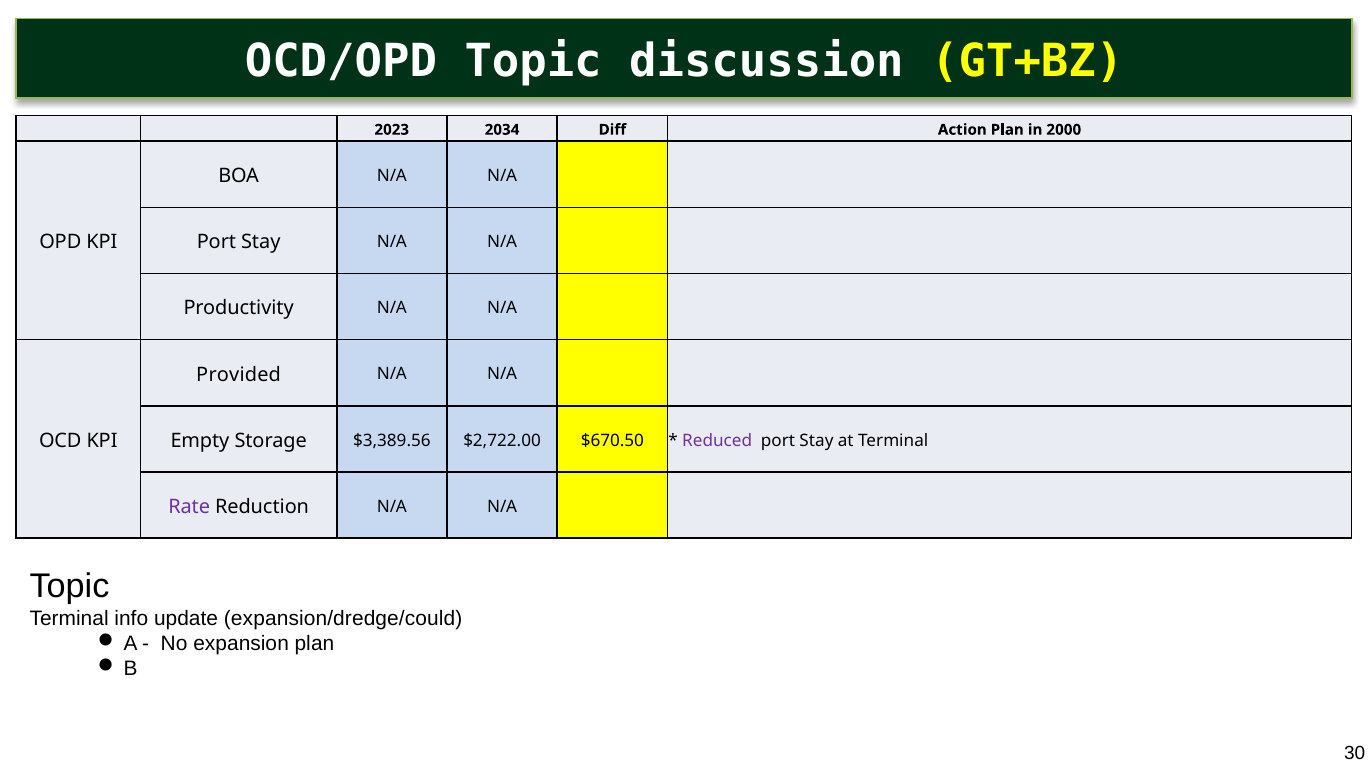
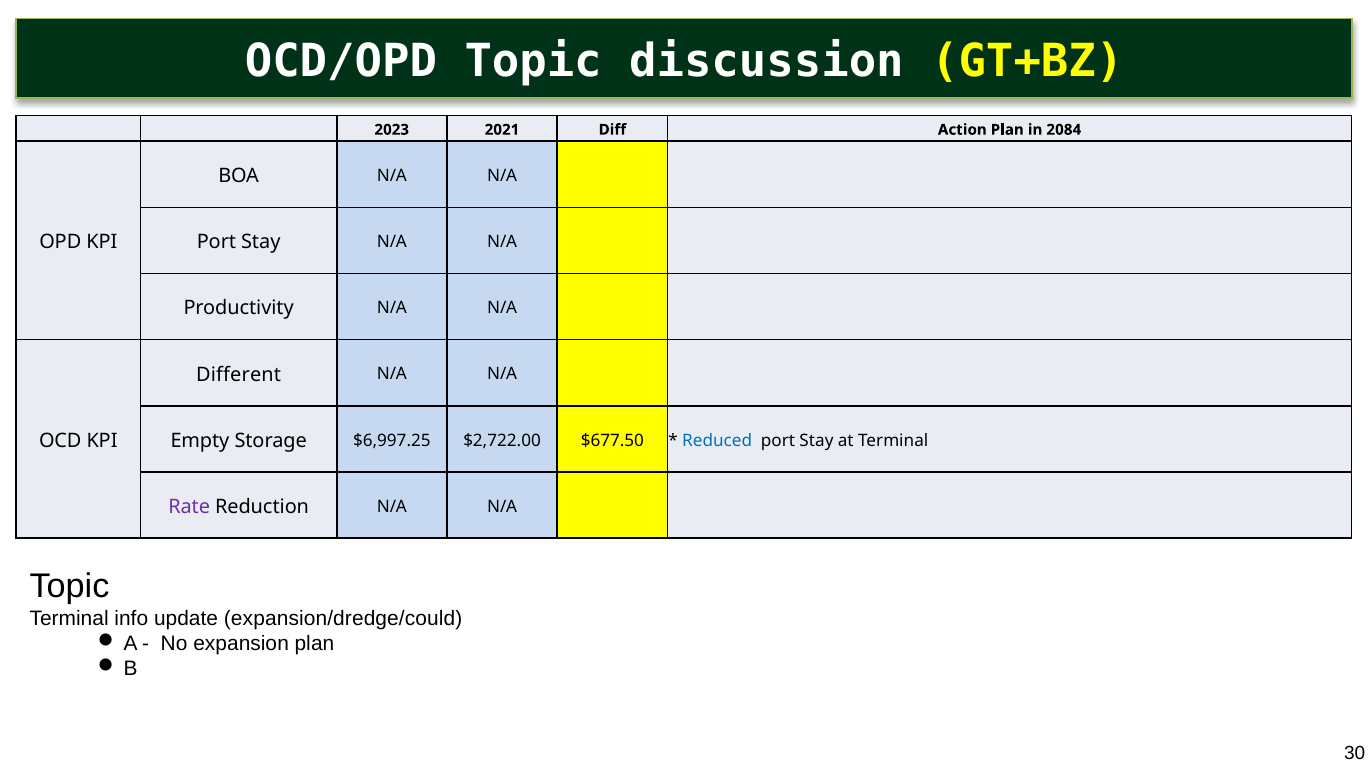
2034: 2034 -> 2021 (502, 130)
2000: 2000 -> 2084 (1064, 130)
Provided: Provided -> Different (239, 375)
$3,389.56: $3,389.56 -> $6,997.25 (392, 441)
$670.50: $670.50 -> $677.50 (612, 441)
Reduced colour: purple -> blue (717, 441)
